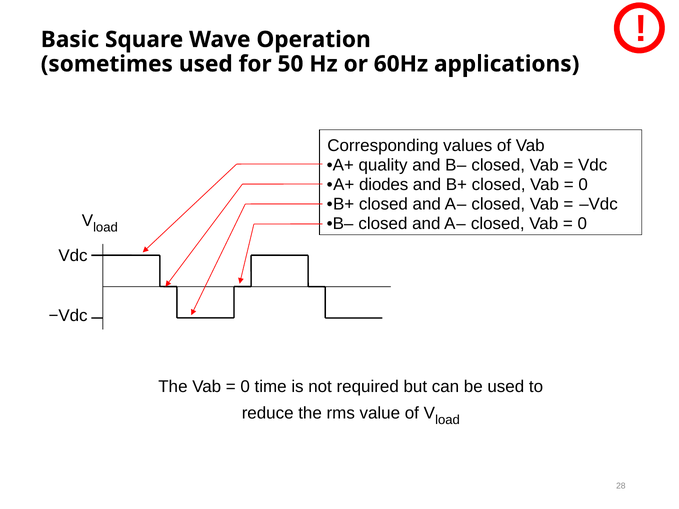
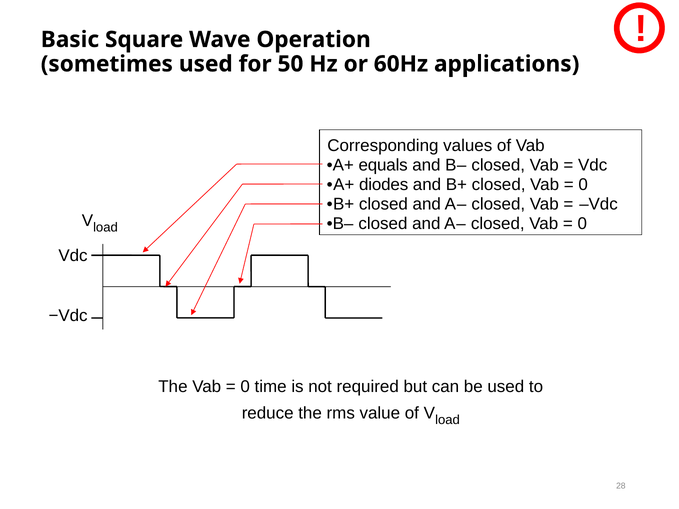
quality: quality -> equals (383, 165)
